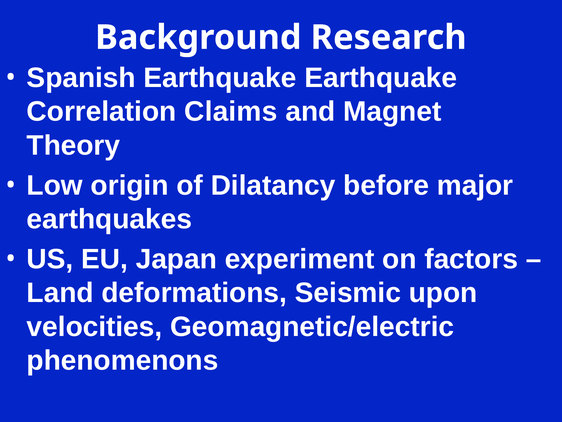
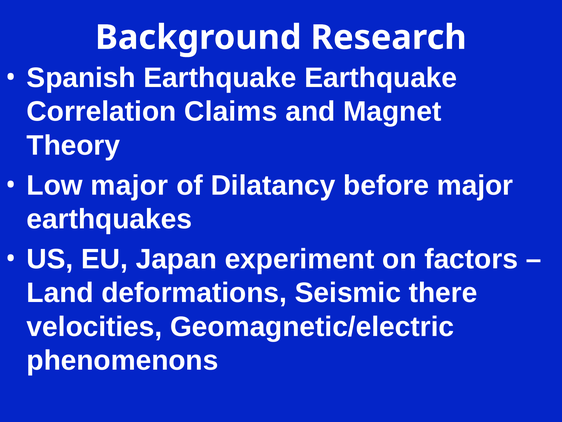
Low origin: origin -> major (129, 185)
upon: upon -> there (443, 293)
